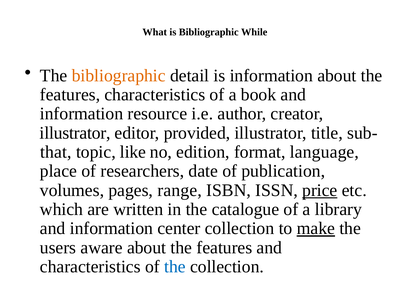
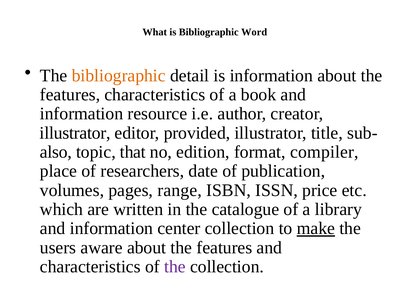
While: While -> Word (254, 32)
that: that -> also (56, 152)
like: like -> that (133, 152)
language: language -> compiler (324, 152)
price underline: present -> none (320, 190)
the colour: blue -> purple (175, 266)
